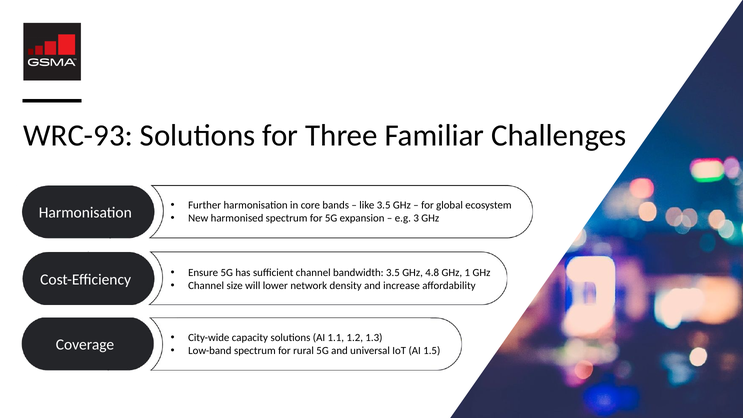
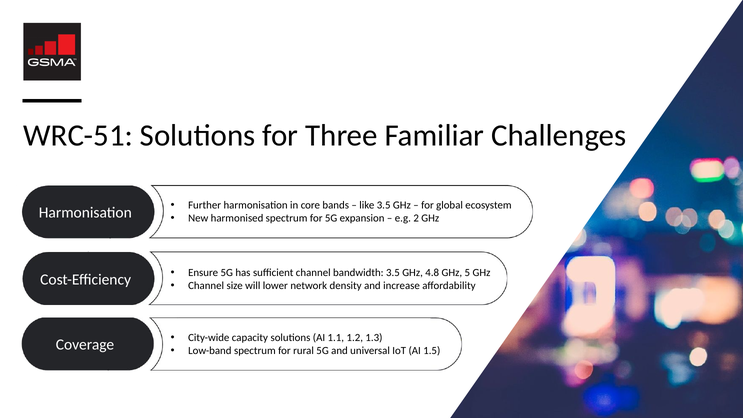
WRC-93: WRC-93 -> WRC-51 (78, 135)
3: 3 -> 2 (416, 218)
1: 1 -> 5 (467, 272)
